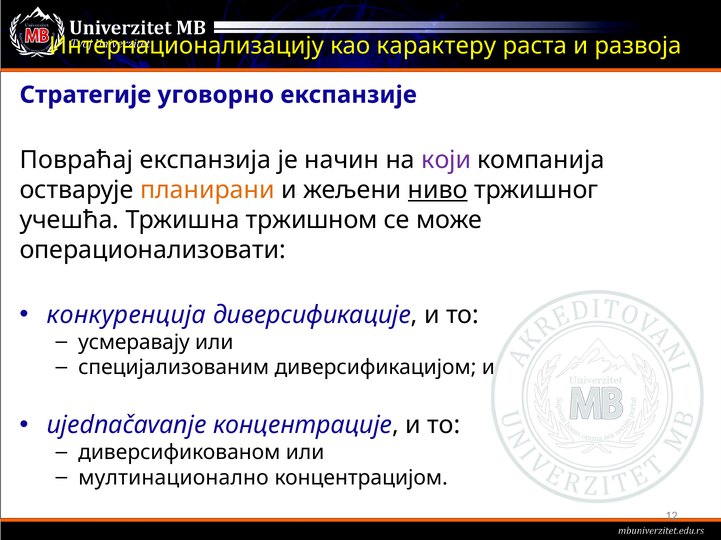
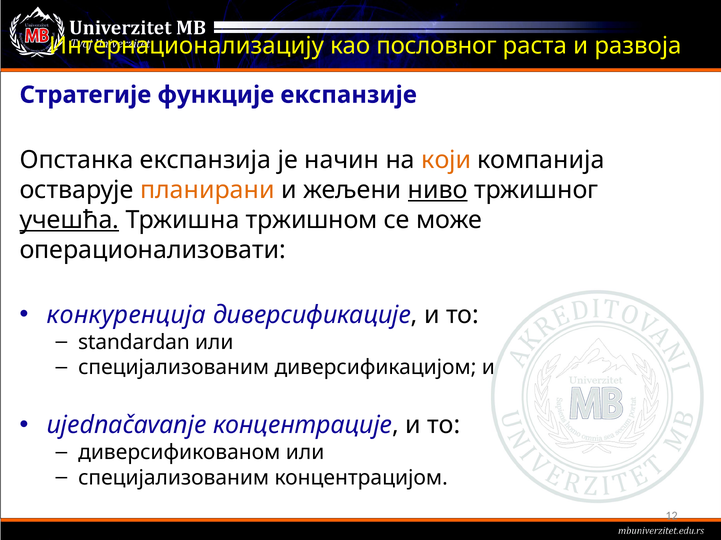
карактеру: карактеру -> пословног (437, 46)
уговорно: уговорно -> функције (216, 95)
Повраћај: Повраћај -> Опстанка (77, 160)
који colour: purple -> orange (446, 160)
учешћа underline: none -> present (69, 220)
усмеравају: усмеравају -> standardan (134, 343)
мултинационално: мултинационално -> специјализованим (174, 478)
